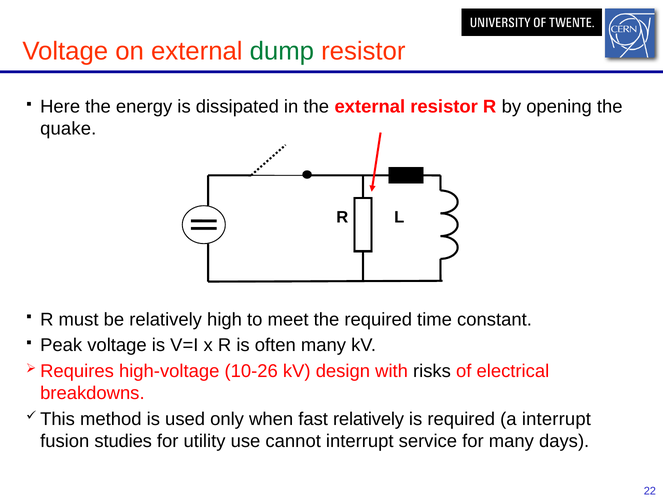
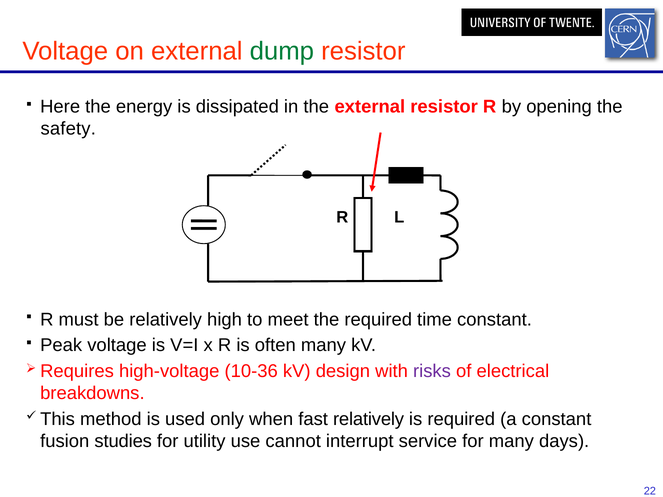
quake: quake -> safety (68, 129)
10-26: 10-26 -> 10-36 (251, 371)
risks colour: black -> purple (432, 371)
a interrupt: interrupt -> constant (557, 419)
